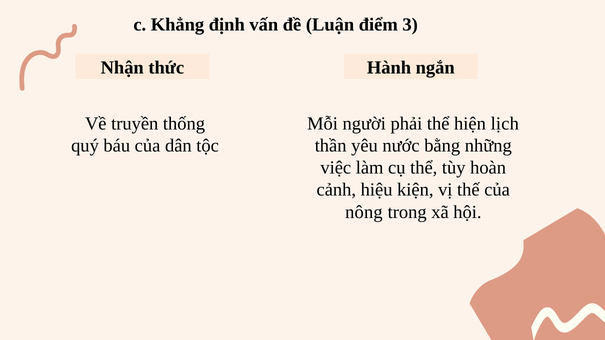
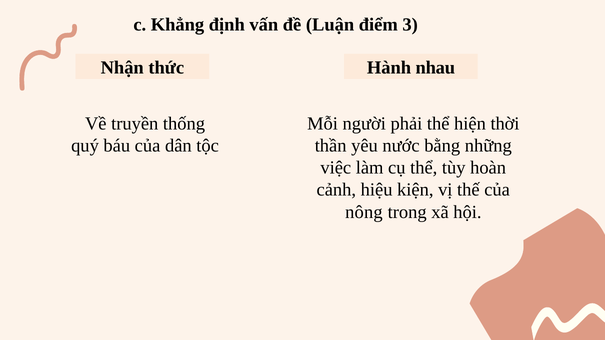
ngắn: ngắn -> nhau (435, 68)
lịch: lịch -> thời (505, 124)
